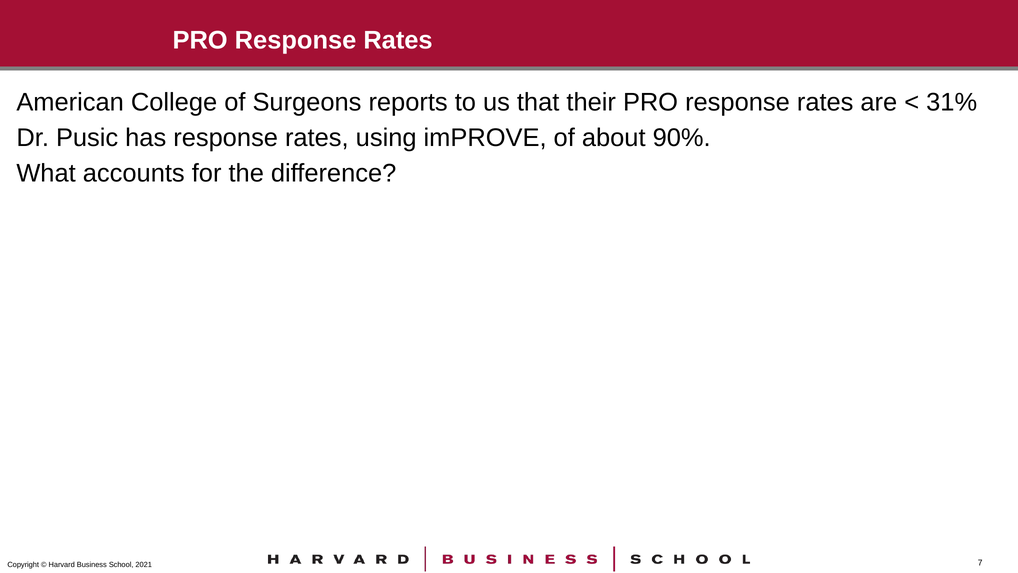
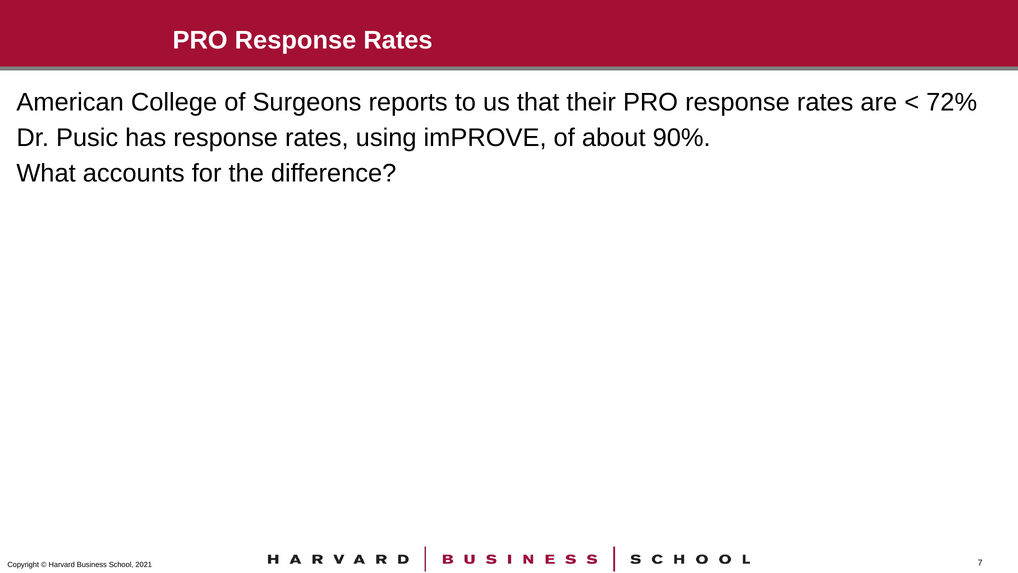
31%: 31% -> 72% (952, 102)
